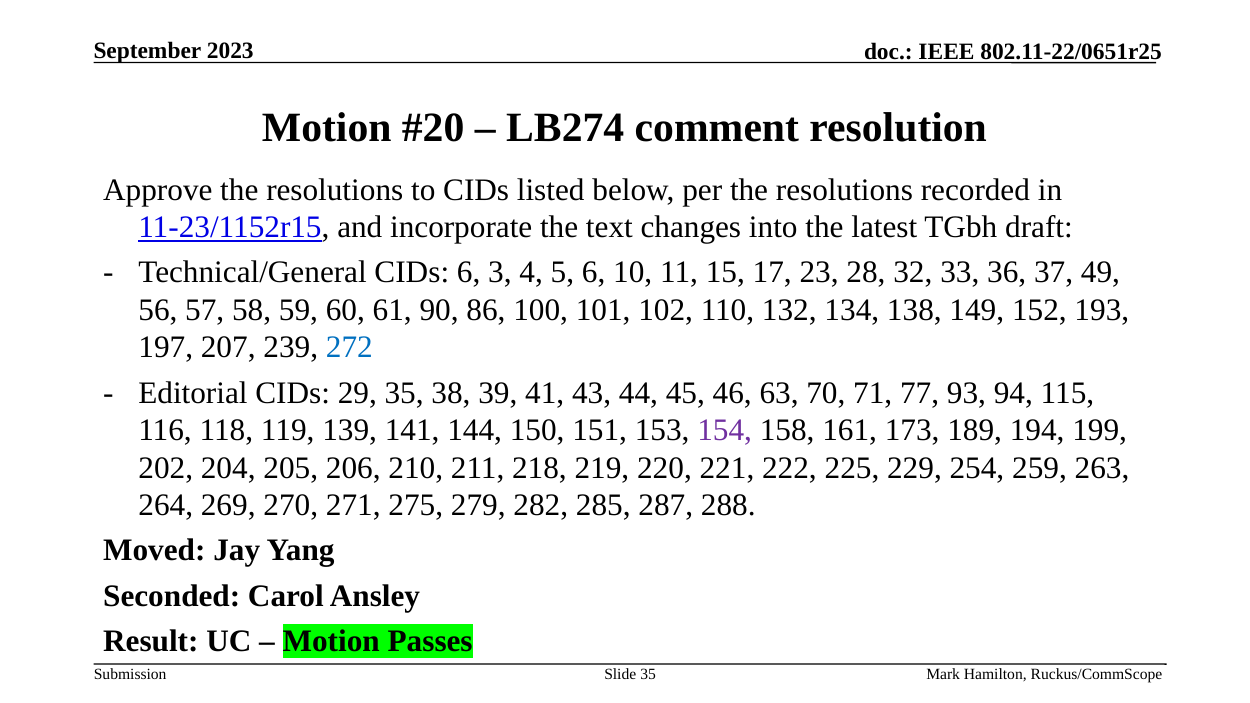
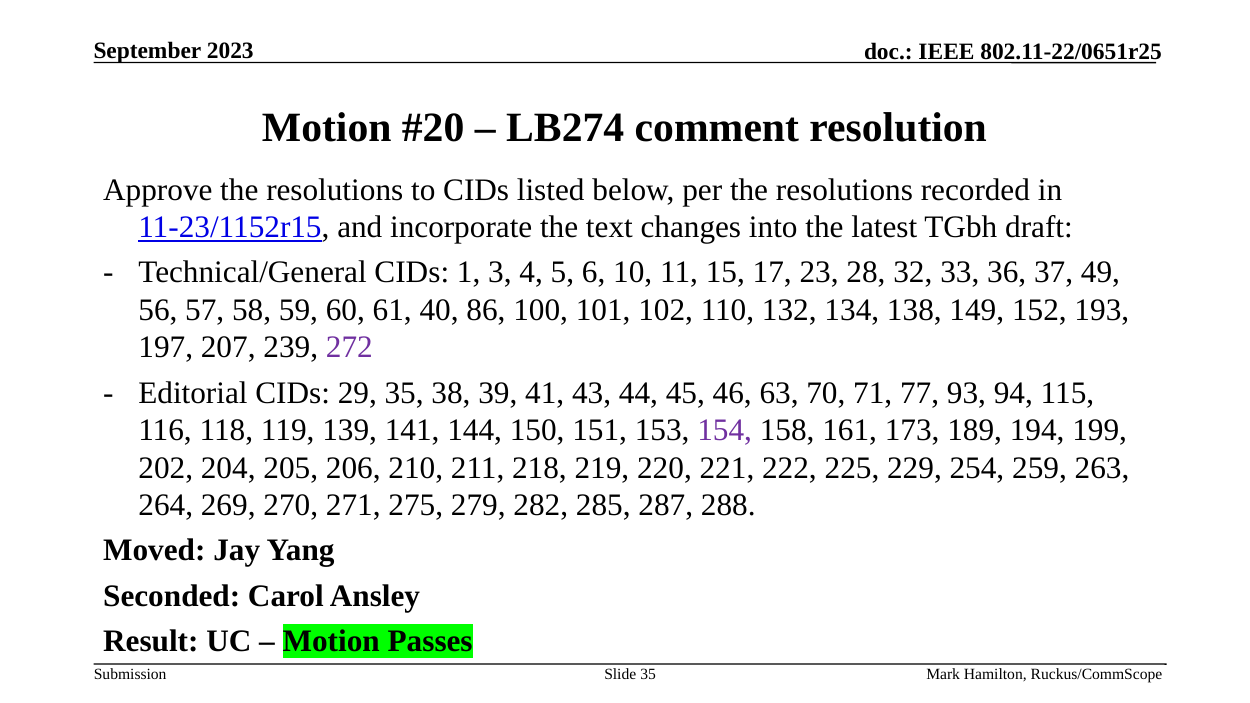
CIDs 6: 6 -> 1 (469, 273)
90: 90 -> 40 (439, 310)
272 colour: blue -> purple (349, 348)
